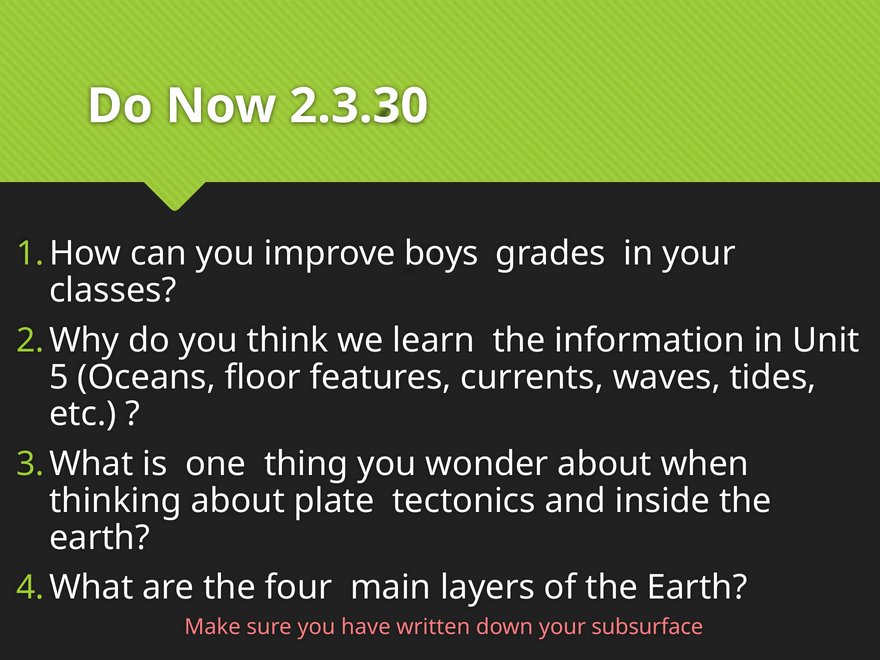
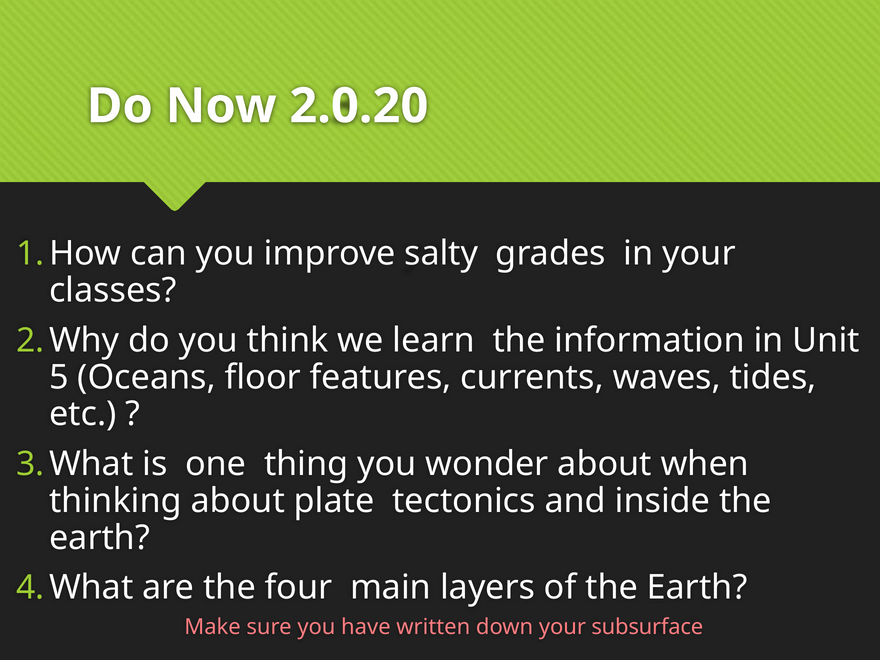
2.3.30: 2.3.30 -> 2.0.20 (359, 106)
boys: boys -> salty (441, 254)
